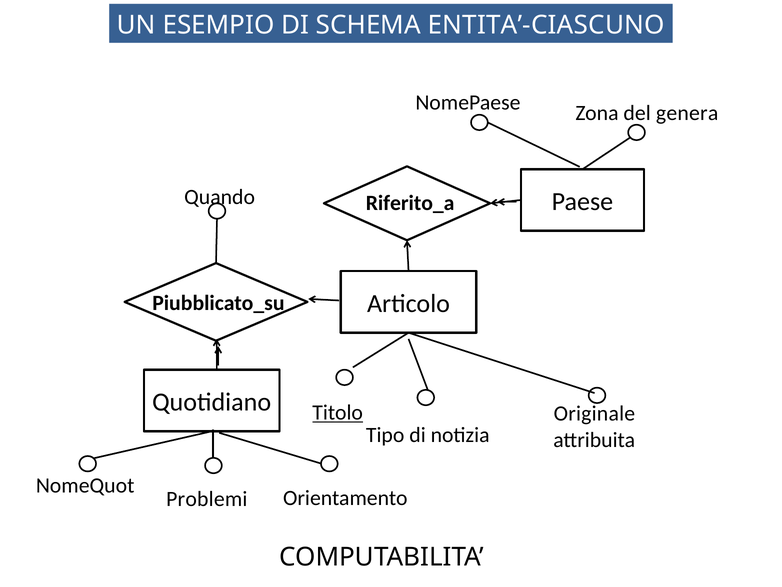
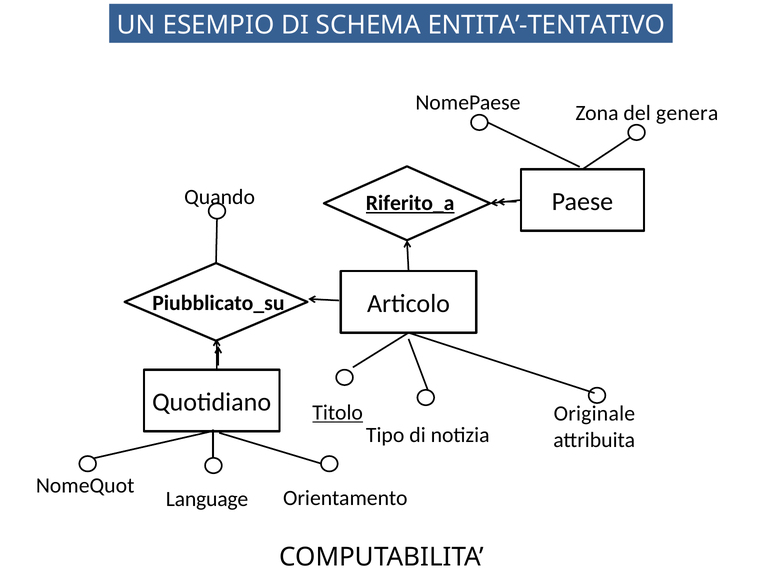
ENTITA’-CIASCUNO: ENTITA’-CIASCUNO -> ENTITA’-TENTATIVO (546, 25)
Riferito_a underline: none -> present (410, 203)
Problemi: Problemi -> Language (207, 499)
